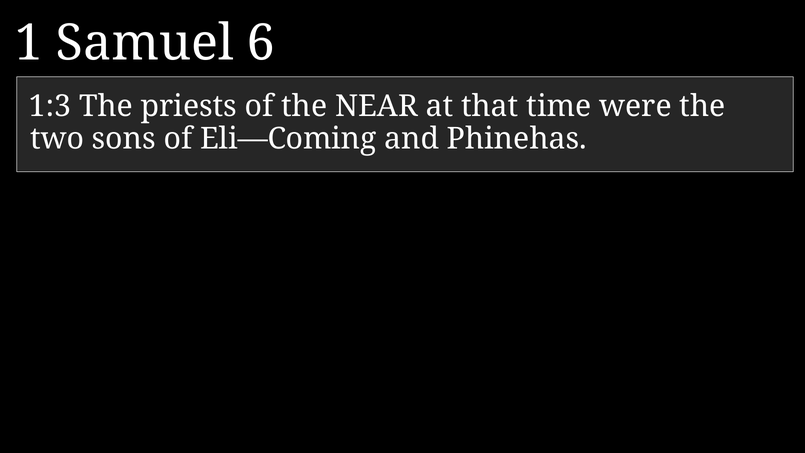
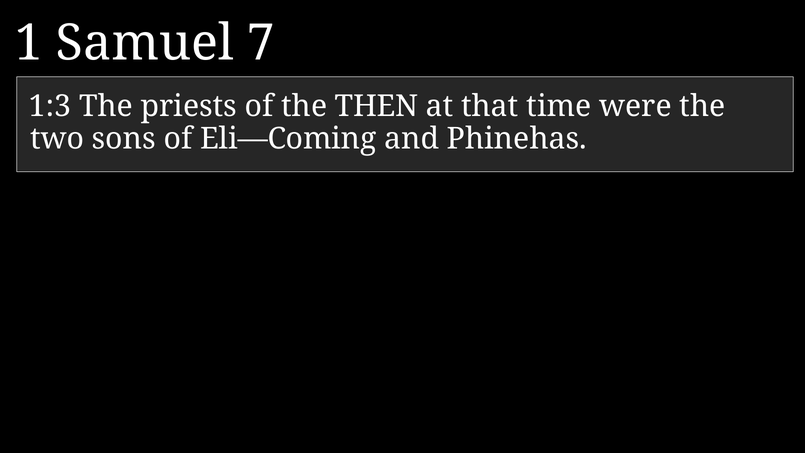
6: 6 -> 7 (261, 43)
NEAR: NEAR -> THEN (377, 106)
